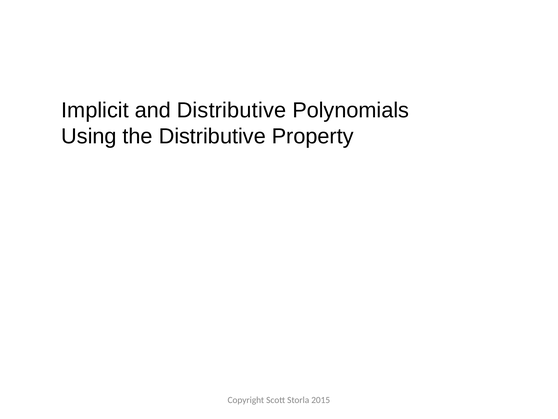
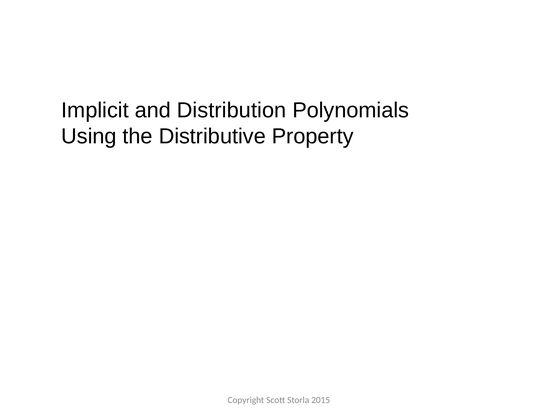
and Distributive: Distributive -> Distribution (232, 110)
